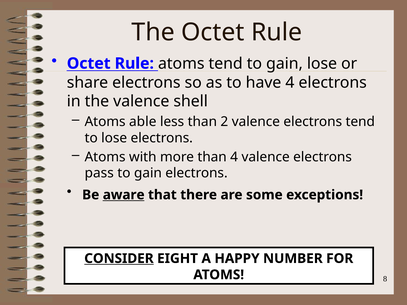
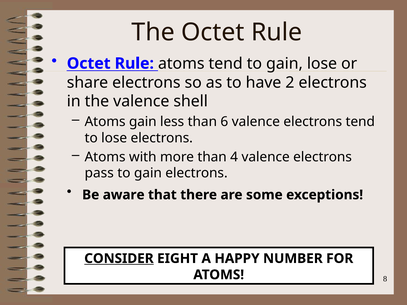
have 4: 4 -> 2 (290, 83)
Atoms able: able -> gain (143, 122)
2: 2 -> 6 (224, 122)
aware underline: present -> none (124, 195)
